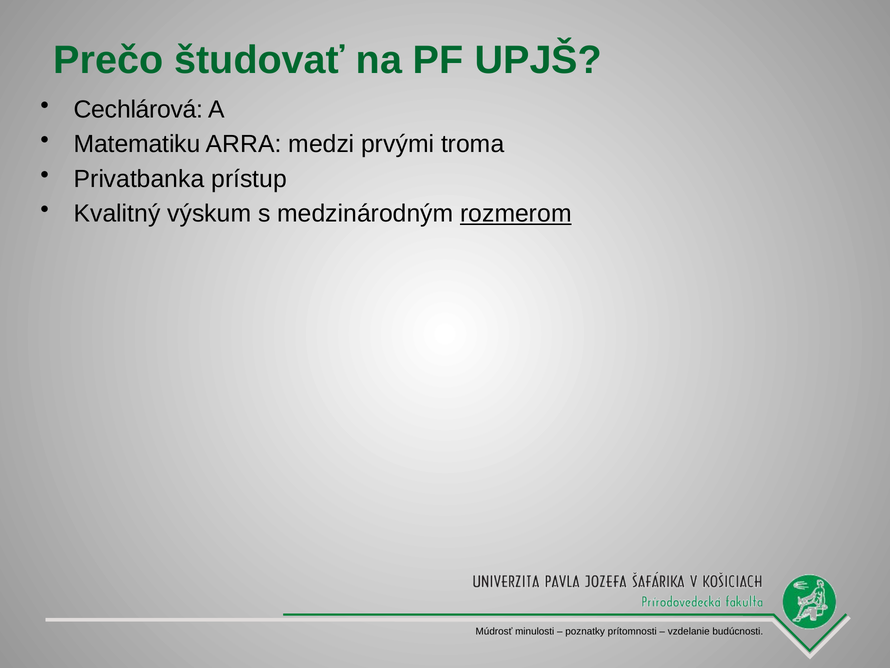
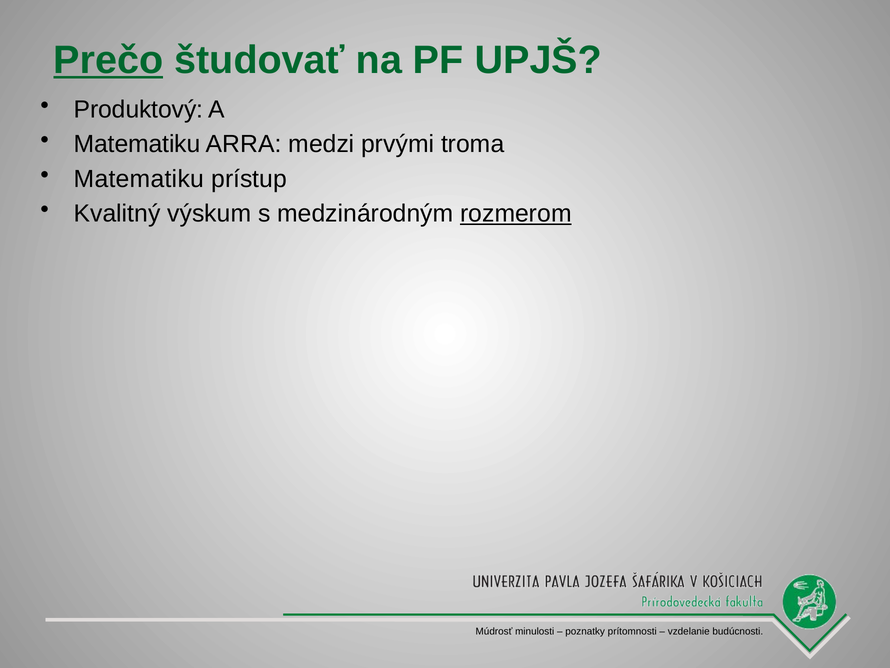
Prečo underline: none -> present (108, 60)
Cechlárová: Cechlárová -> Produktový (138, 109)
Privatbanka: Privatbanka -> Matematiku (139, 179)
